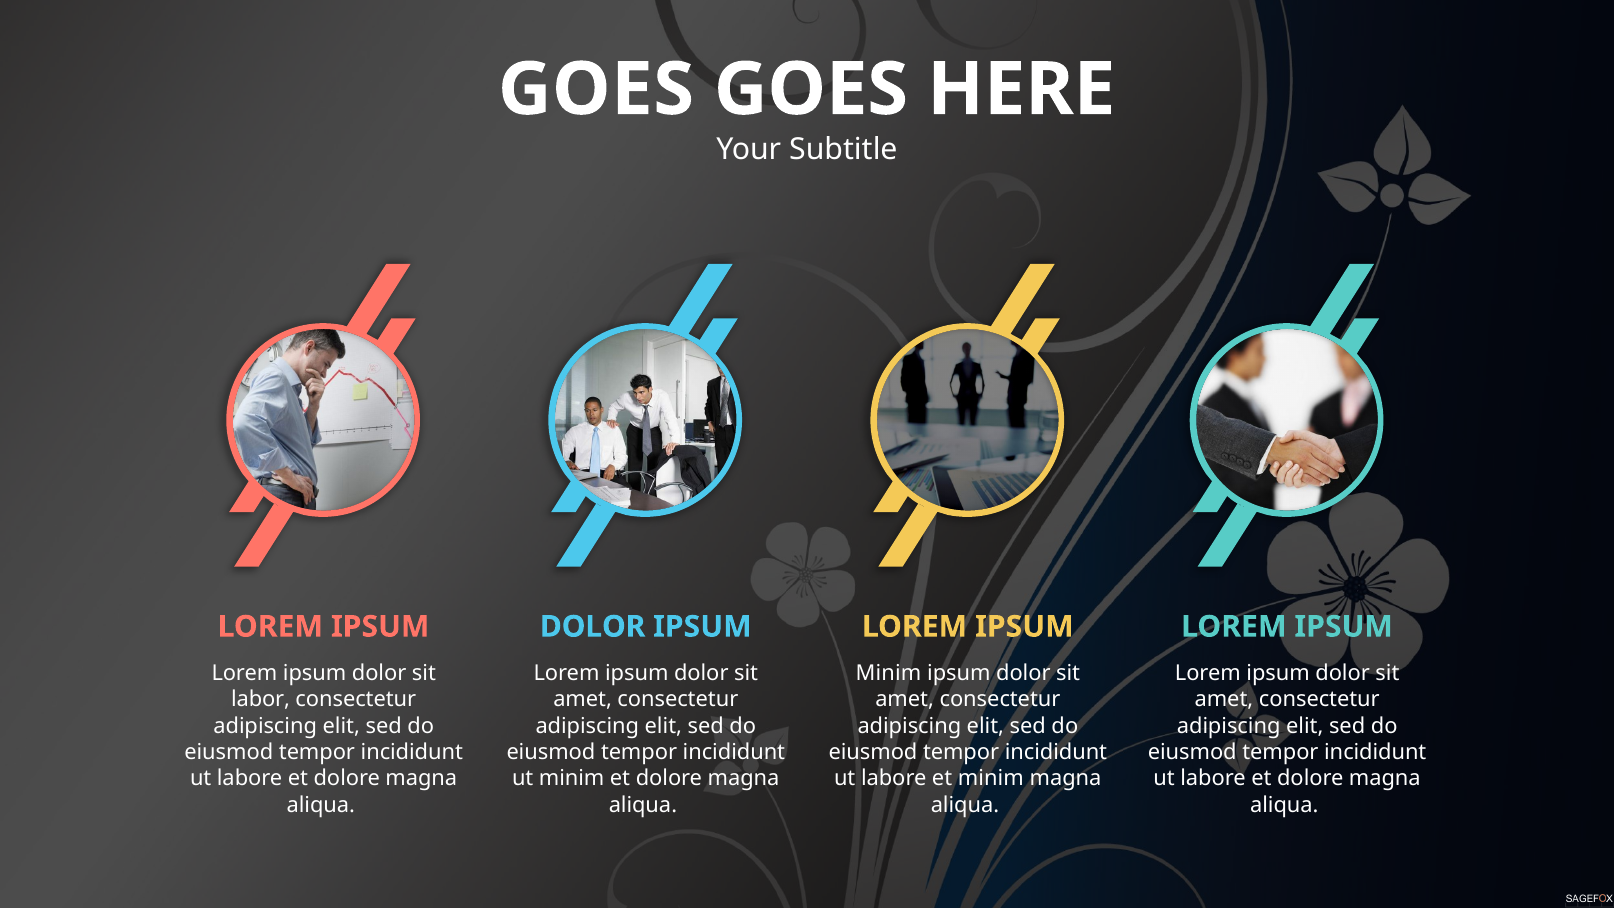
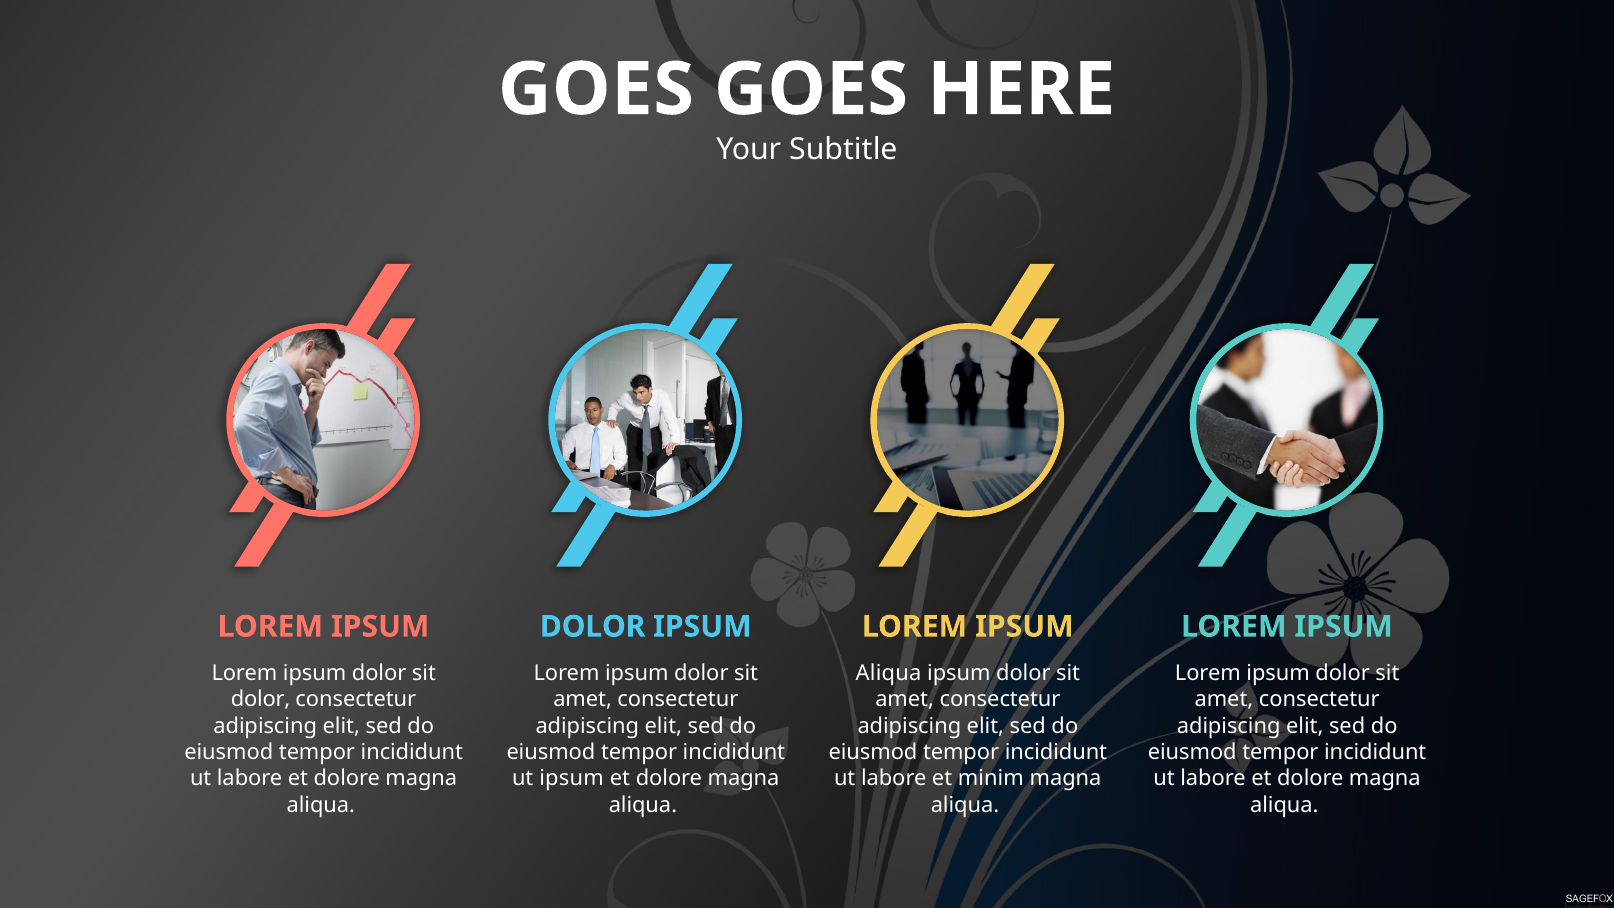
Minim: Minim -> Aliqua (889, 673)
labor: labor -> dolor (261, 700)
ut minim: minim -> ipsum (572, 778)
